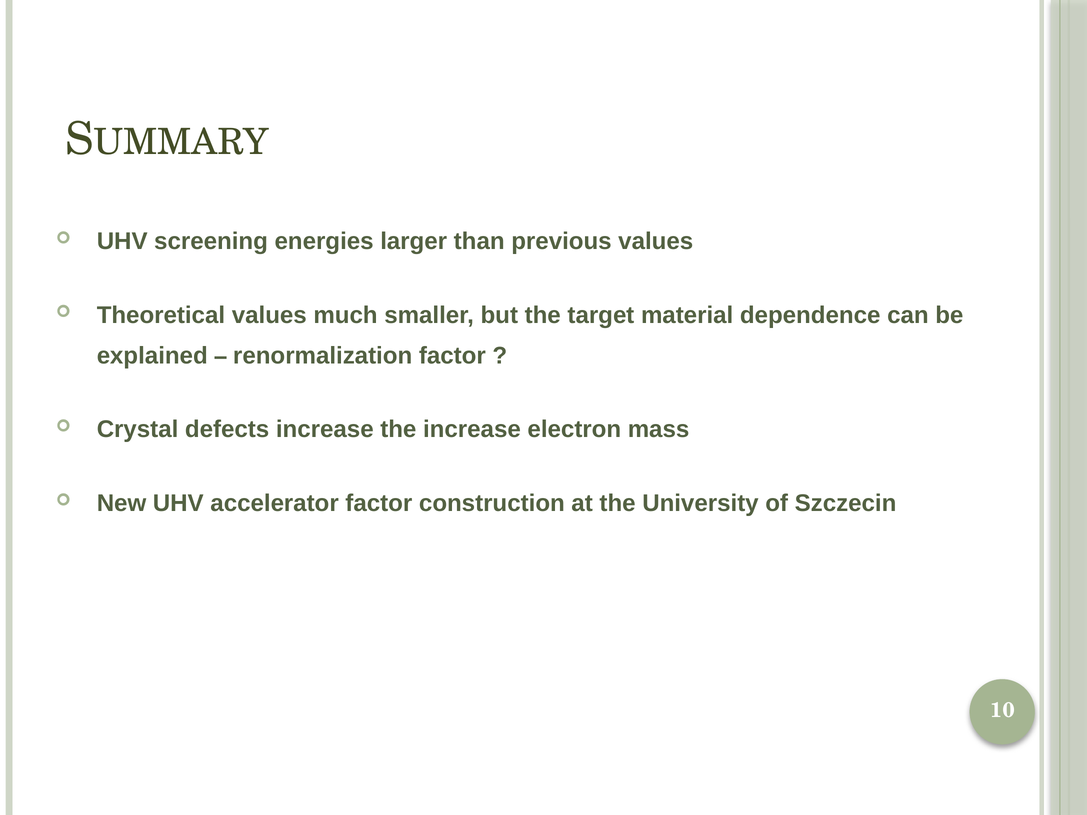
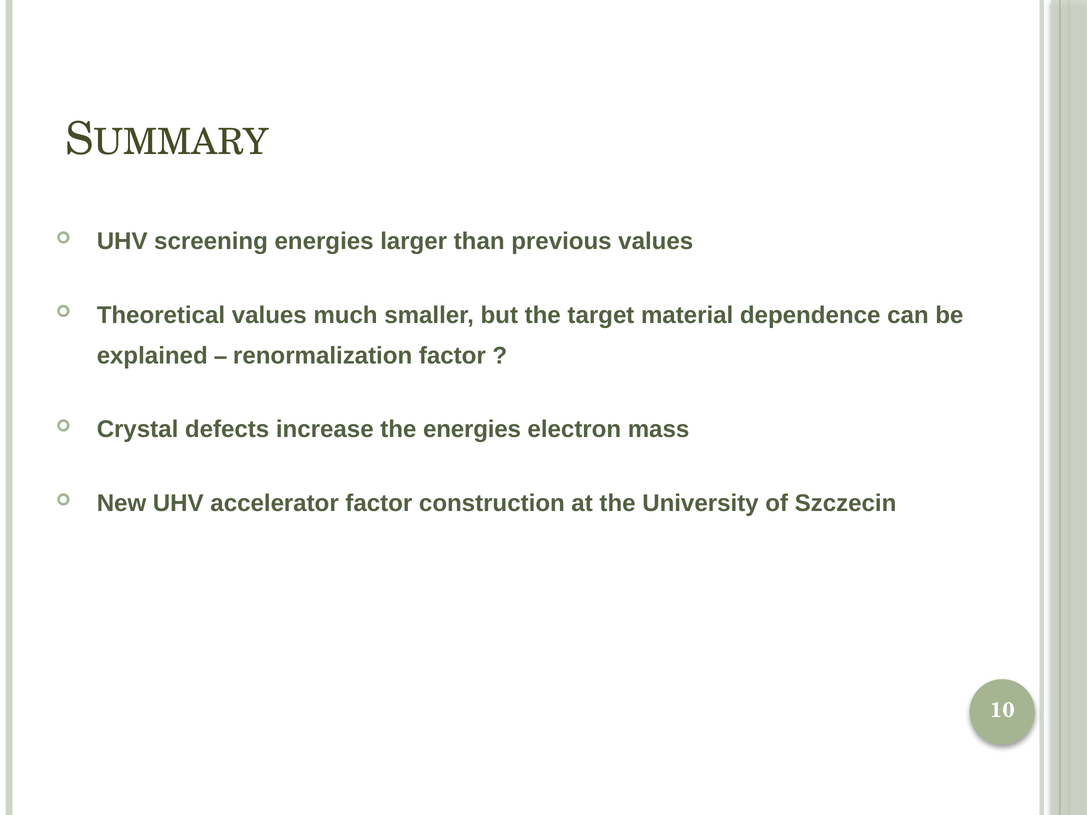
the increase: increase -> energies (472, 430)
